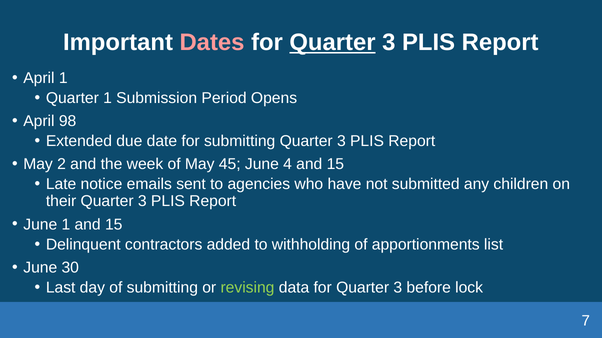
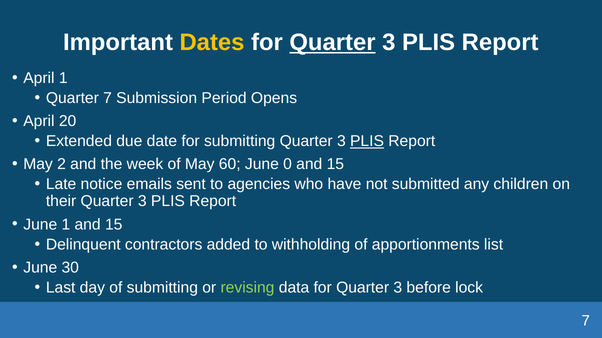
Dates colour: pink -> yellow (212, 43)
Quarter 1: 1 -> 7 (108, 98)
98: 98 -> 20 (68, 121)
PLIS underline: none -> present (367, 141)
45: 45 -> 60 (230, 165)
4: 4 -> 0 (288, 165)
